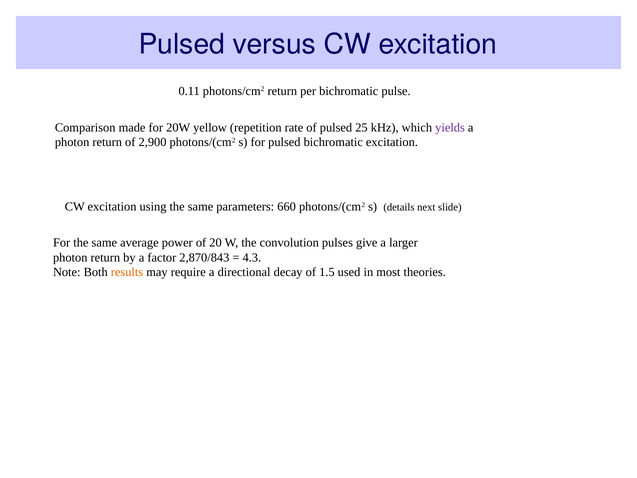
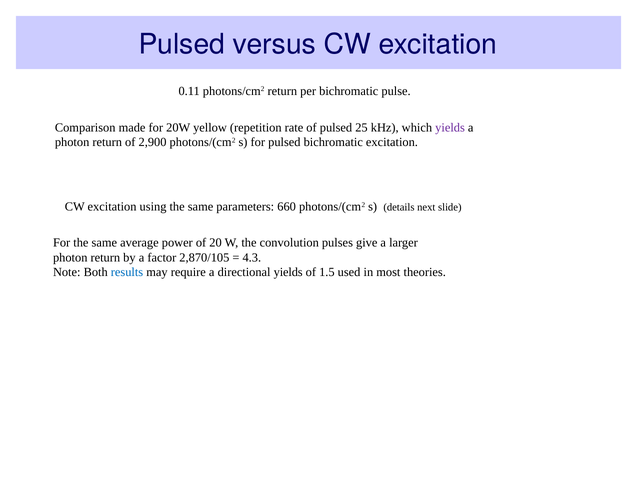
2,870/843: 2,870/843 -> 2,870/105 (204, 257)
results colour: orange -> blue (127, 272)
directional decay: decay -> yields (288, 272)
